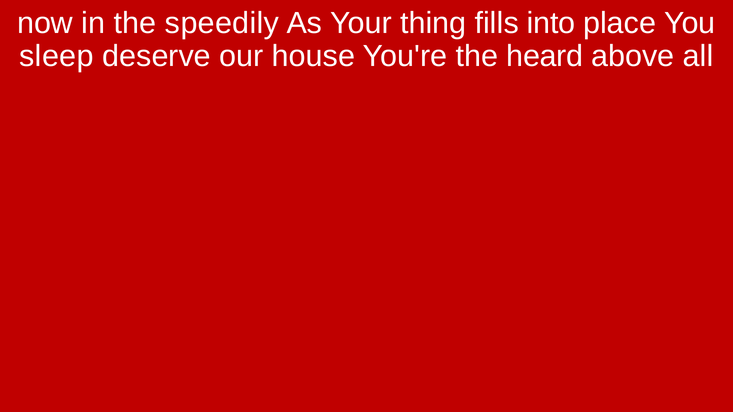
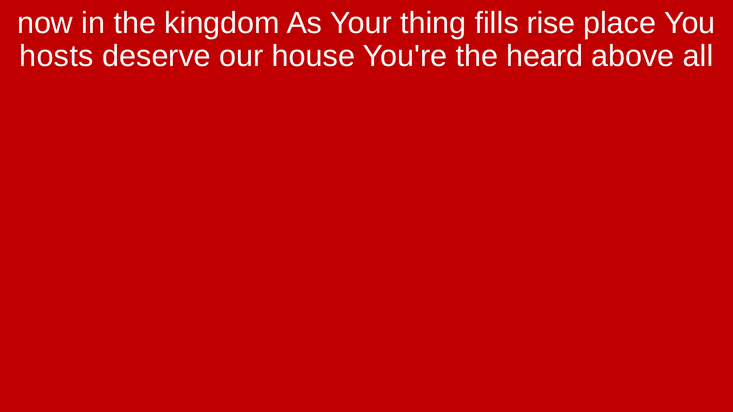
speedily: speedily -> kingdom (222, 23)
into: into -> rise (551, 23)
sleep: sleep -> hosts (56, 56)
